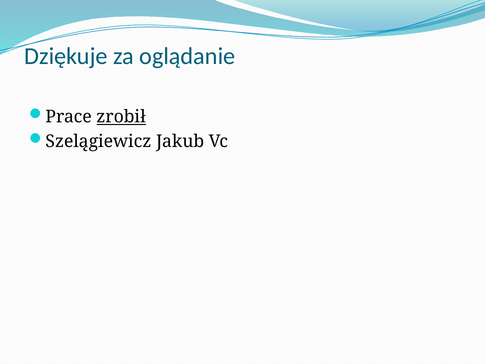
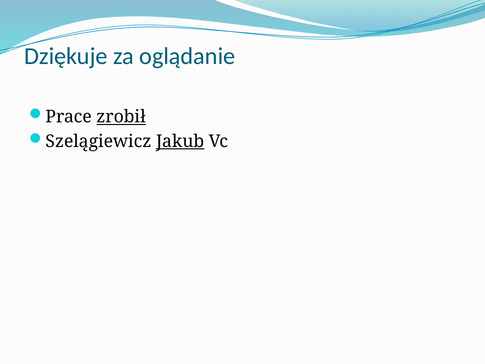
Jakub underline: none -> present (180, 141)
